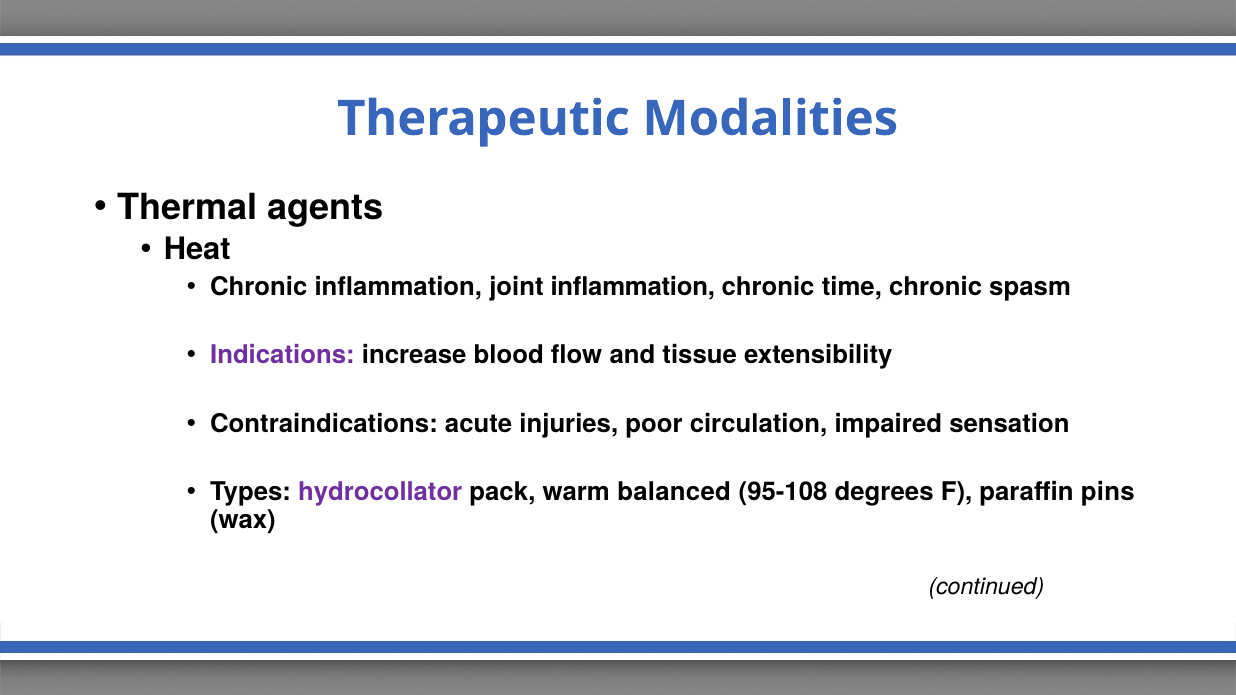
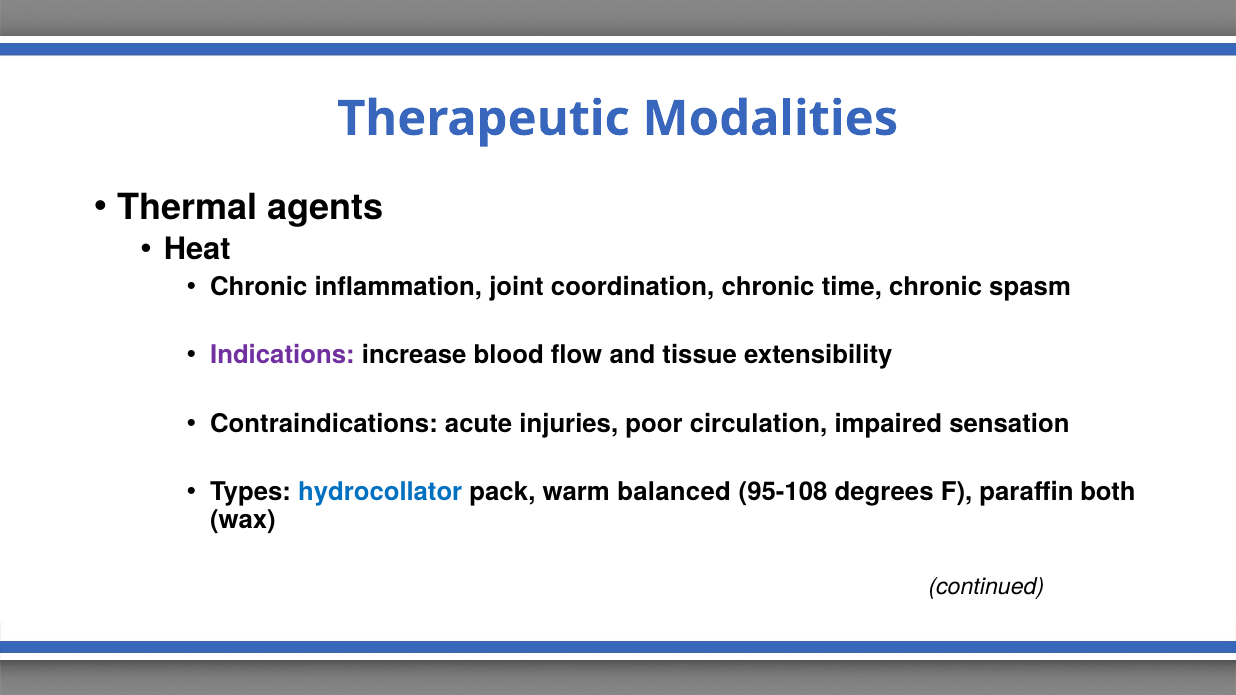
joint inflammation: inflammation -> coordination (633, 287)
hydrocollator colour: purple -> blue (380, 492)
pins: pins -> both (1108, 492)
